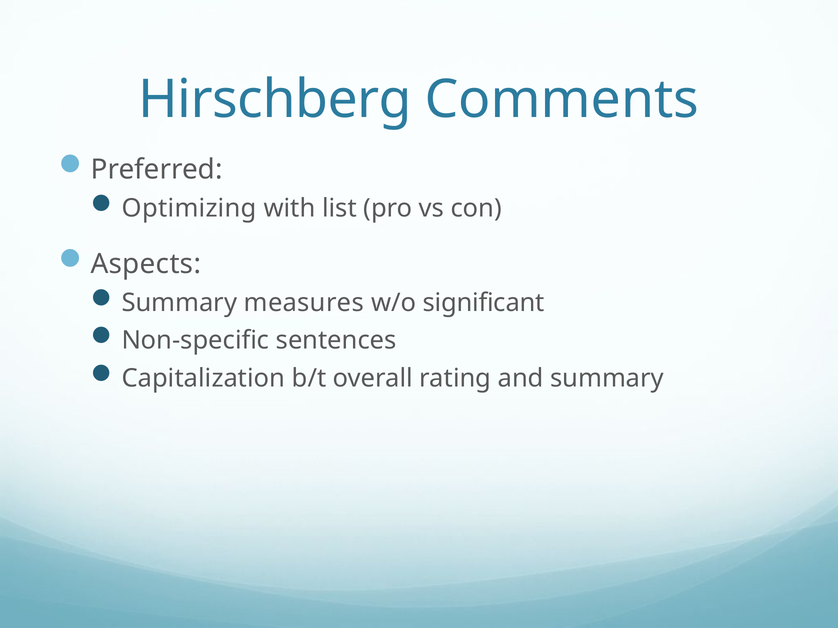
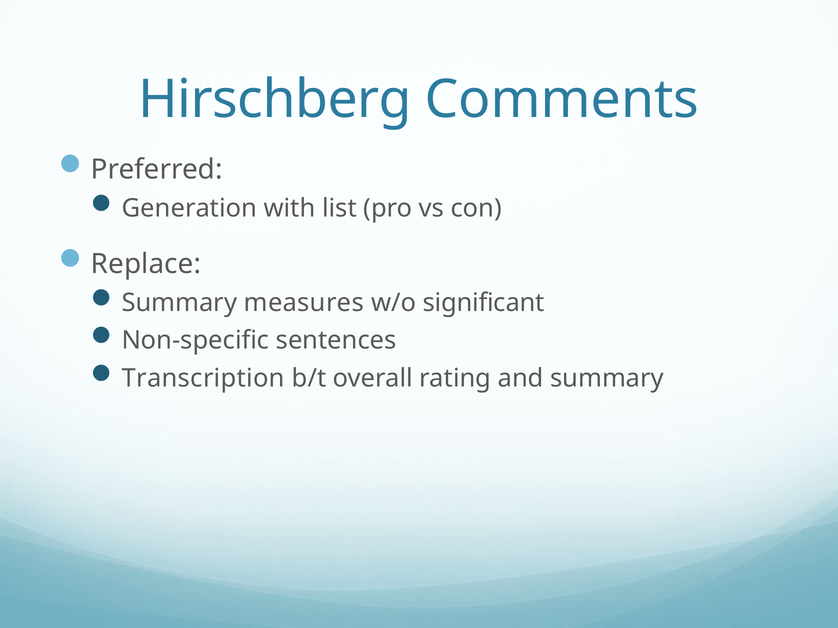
Optimizing: Optimizing -> Generation (189, 209)
Aspects: Aspects -> Replace (146, 264)
Capitalization: Capitalization -> Transcription (203, 378)
